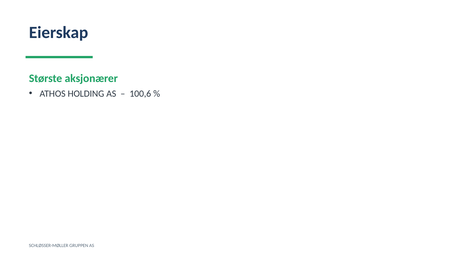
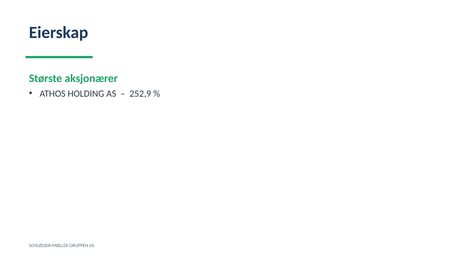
100,6: 100,6 -> 252,9 (140, 94)
